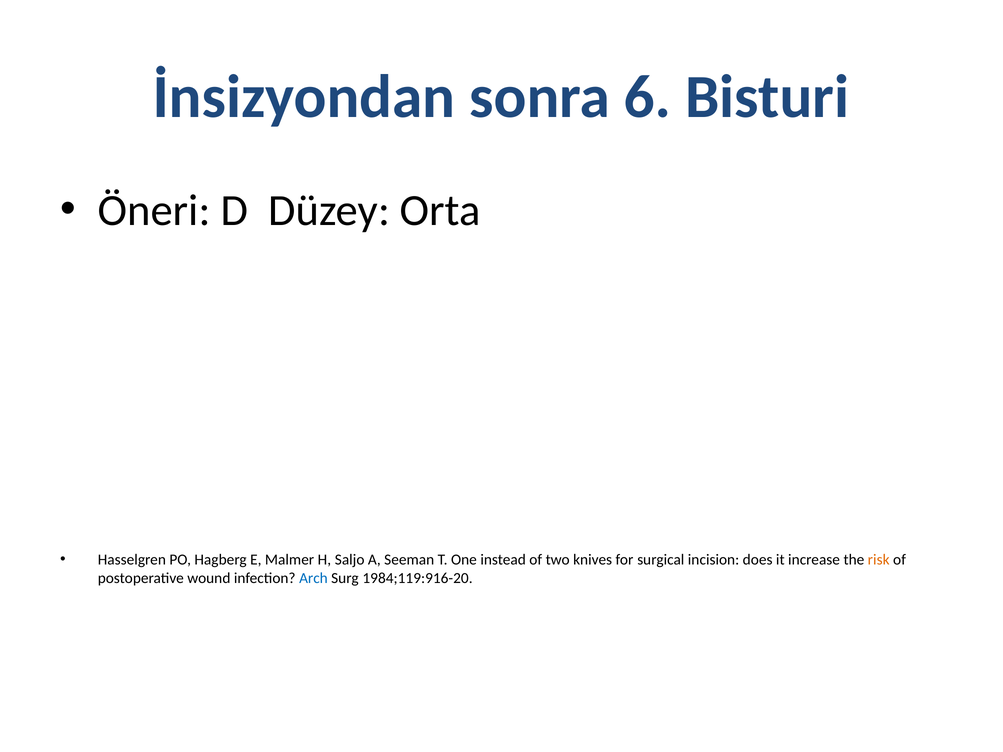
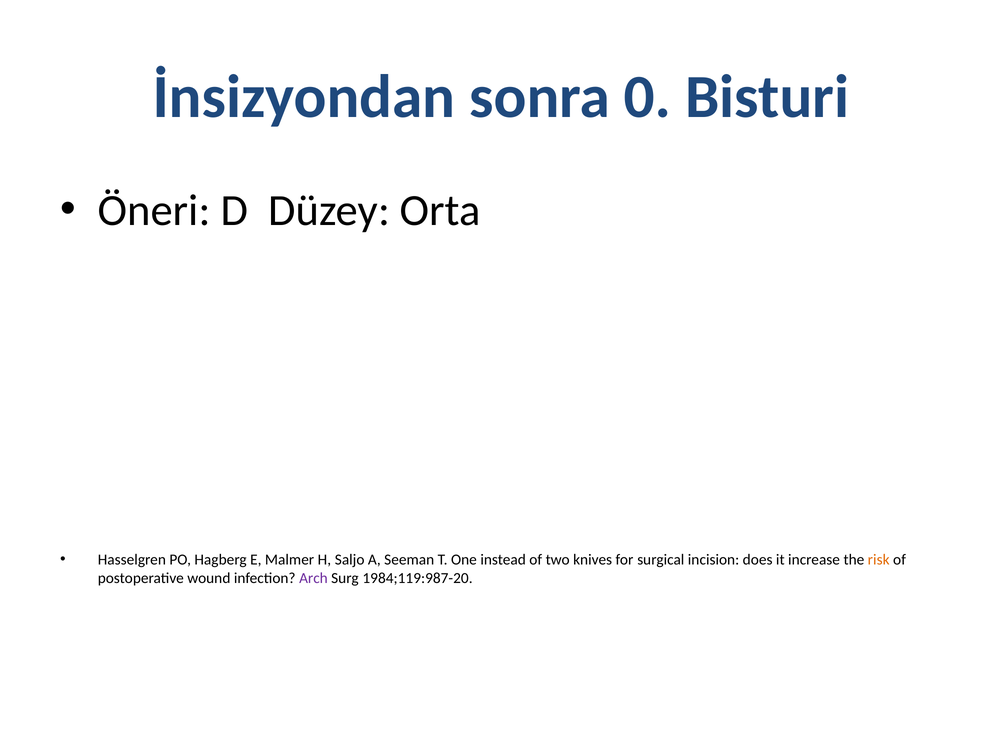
6: 6 -> 0 (648, 97)
Arch colour: blue -> purple (313, 578)
1984;119:916-20: 1984;119:916-20 -> 1984;119:987-20 (418, 578)
